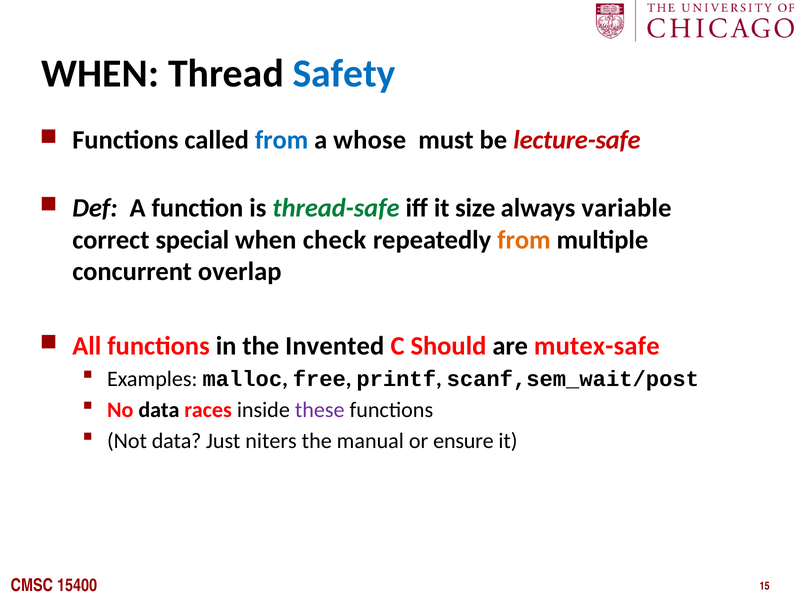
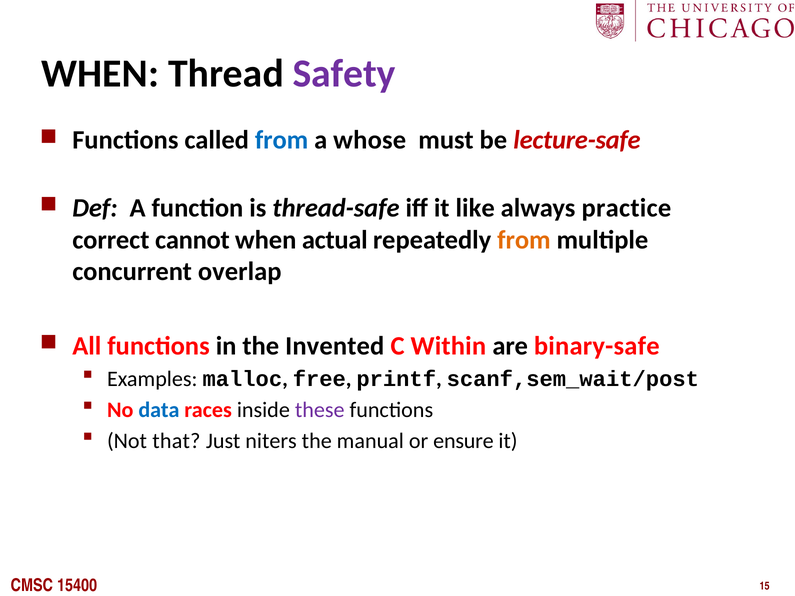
Safety colour: blue -> purple (344, 74)
thread-safe colour: green -> black (336, 208)
size: size -> like (475, 208)
variable: variable -> practice (626, 208)
special: special -> cannot (192, 240)
check: check -> actual (335, 240)
Should: Should -> Within (448, 346)
mutex-safe: mutex-safe -> binary-safe (597, 346)
data colour: black -> blue (159, 410)
Not data: data -> that (176, 441)
